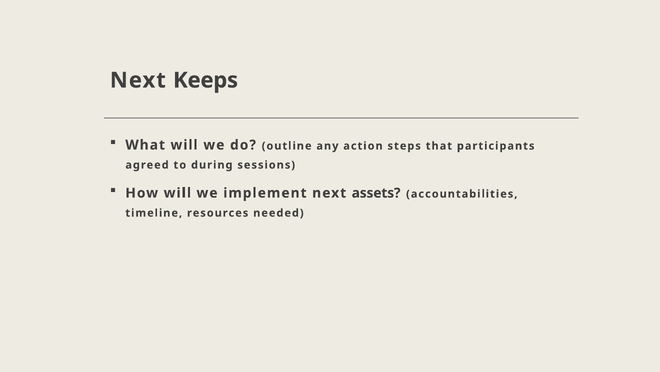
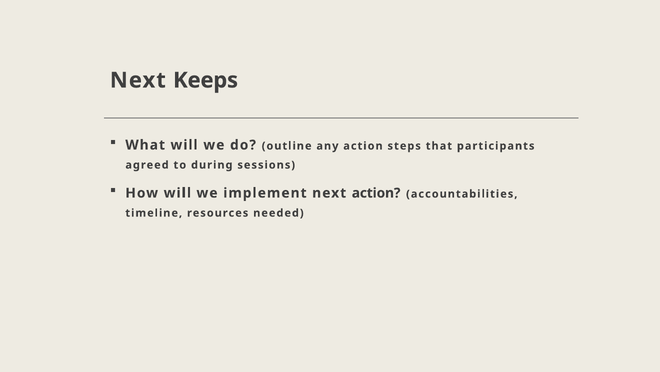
next assets: assets -> action (376, 193)
